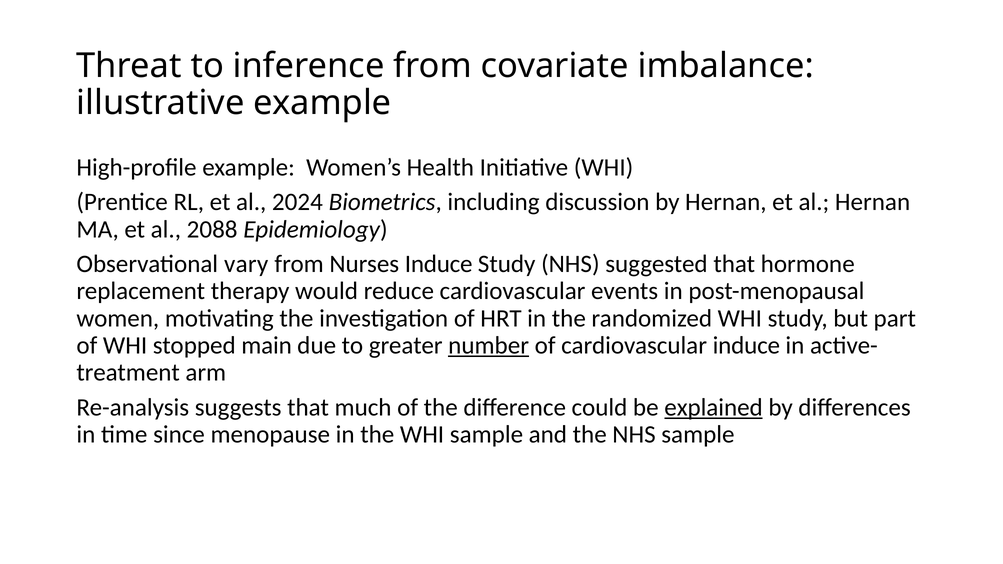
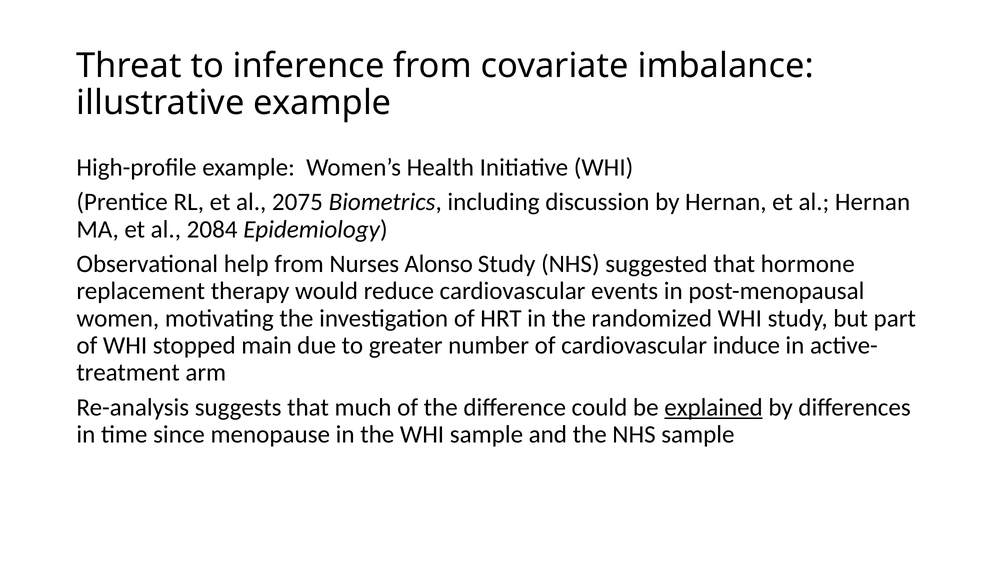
2024: 2024 -> 2075 (297, 202)
2088: 2088 -> 2084 (212, 229)
vary: vary -> help (246, 264)
Nurses Induce: Induce -> Alonso (439, 264)
number underline: present -> none (489, 345)
